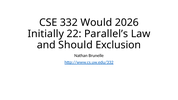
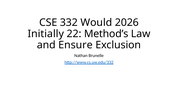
Parallel’s: Parallel’s -> Method’s (106, 34)
Should: Should -> Ensure (75, 45)
